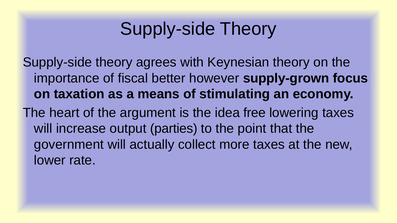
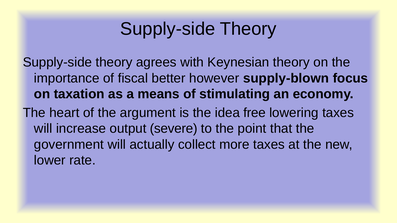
supply-grown: supply-grown -> supply-blown (286, 78)
parties: parties -> severe (174, 129)
